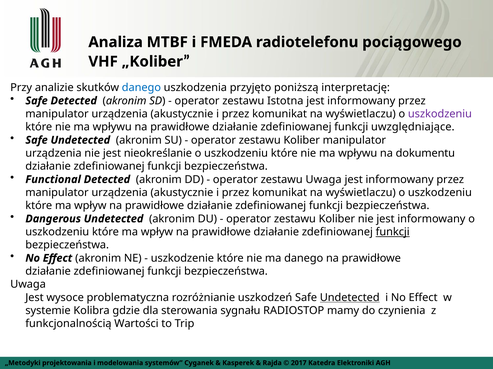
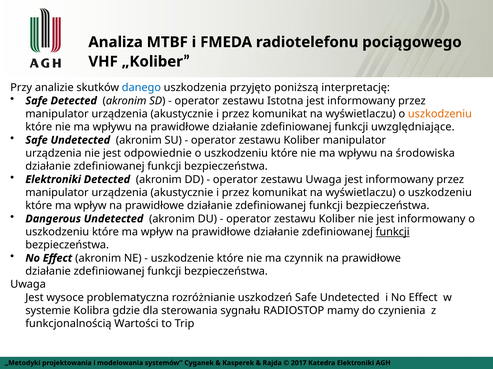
uszkodzeniu colour: purple -> orange (440, 114)
nieokreślanie: nieokreślanie -> odpowiednie (158, 154)
dokumentu: dokumentu -> środowiska (425, 154)
Functional: Functional -> Elektroniki (53, 180)
ma danego: danego -> czynnik (304, 259)
Undetected underline: present -> none (350, 298)
